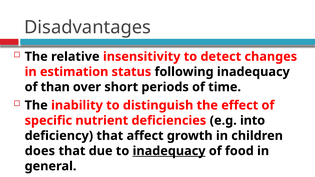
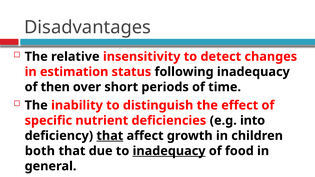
than: than -> then (55, 87)
that underline: none -> present (110, 136)
does: does -> both (40, 151)
